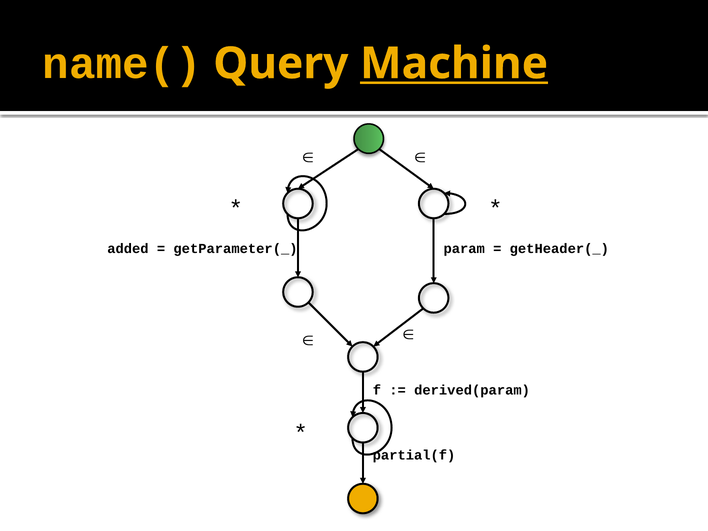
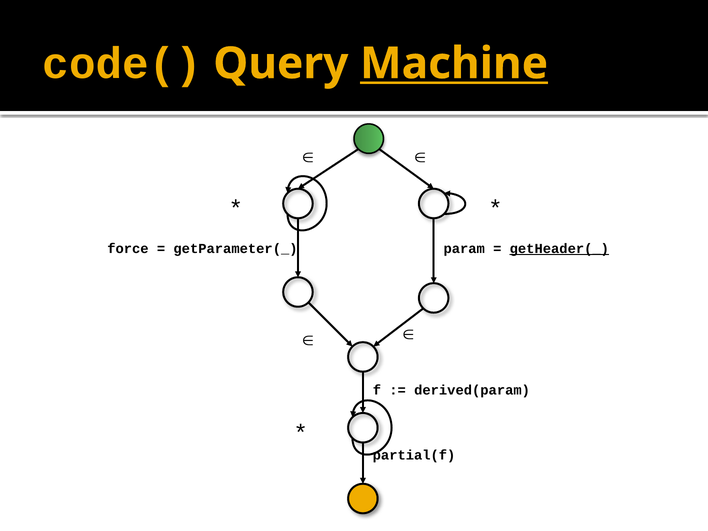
name(: name( -> code( (122, 64)
added: added -> force (128, 248)
getHeader(_ underline: none -> present (559, 249)
